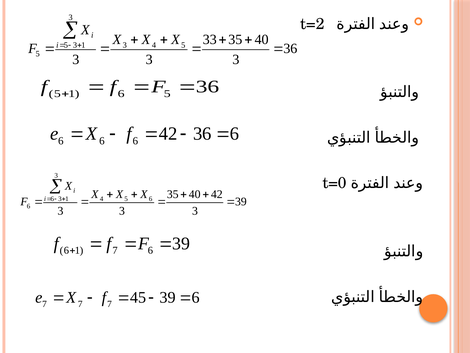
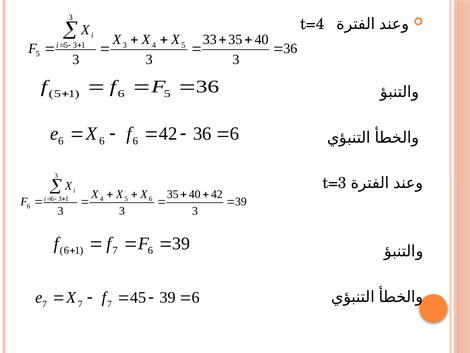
t=2: t=2 -> t=4 (312, 24)
t=0: t=0 -> t=3 (335, 183)
